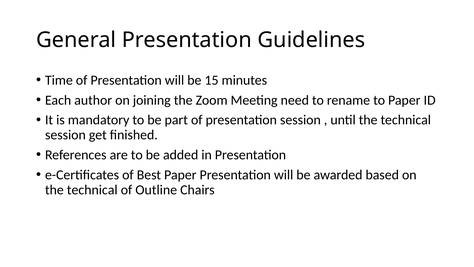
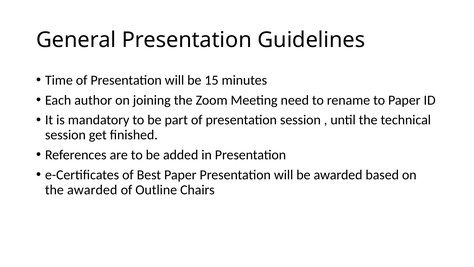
technical: technical -> awarded (92, 190)
